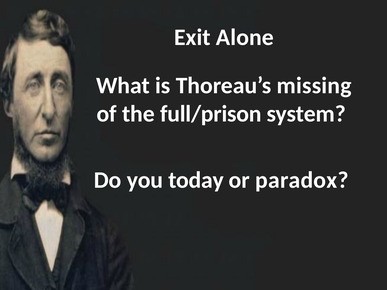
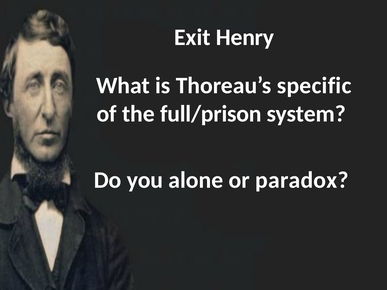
Alone: Alone -> Henry (245, 37)
missing: missing -> specific (314, 86)
today: today -> alone (196, 180)
